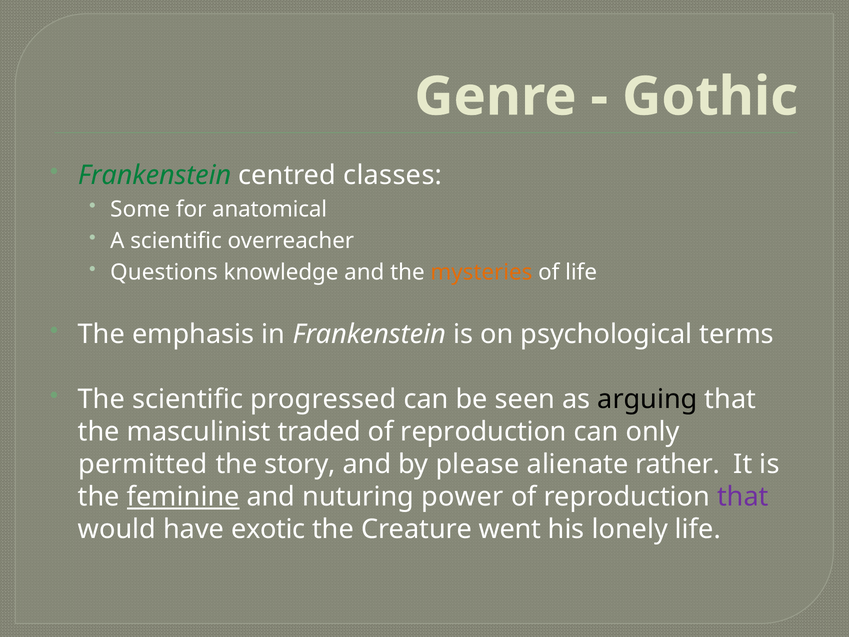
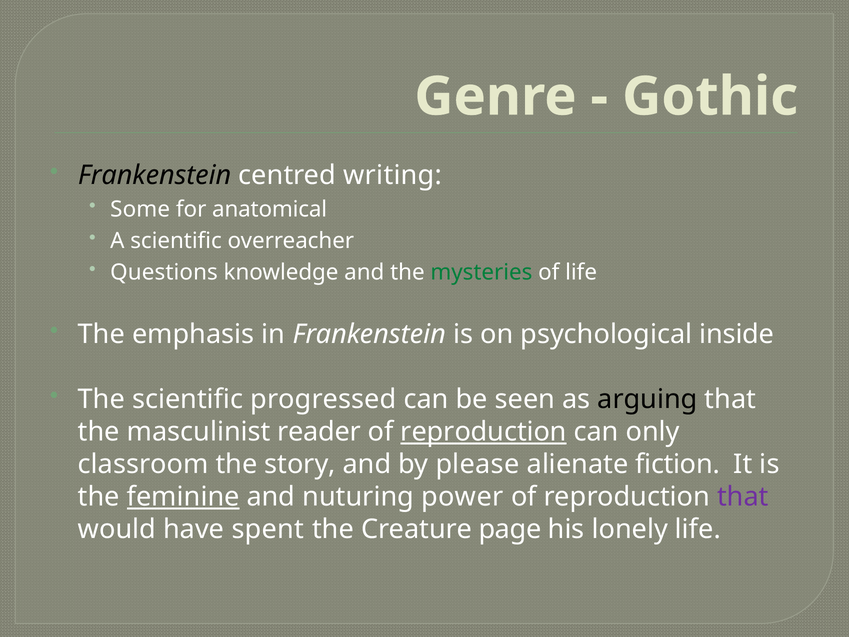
Frankenstein colour: green -> black (155, 175)
classes: classes -> writing (393, 175)
mysteries colour: orange -> green (481, 272)
terms: terms -> inside (737, 334)
traded: traded -> reader (319, 432)
reproduction underline: none -> present (484, 432)
permitted: permitted -> classroom (143, 464)
rather: rather -> fiction (678, 464)
exotic: exotic -> spent (268, 529)
went: went -> page (510, 529)
